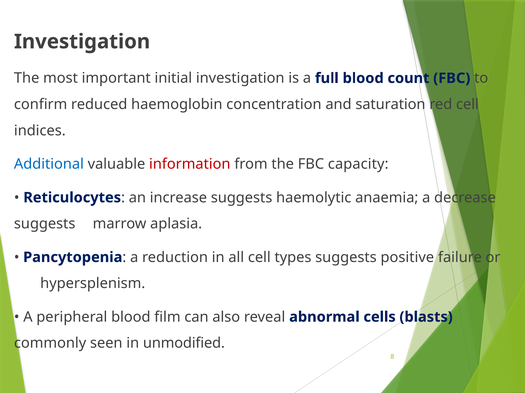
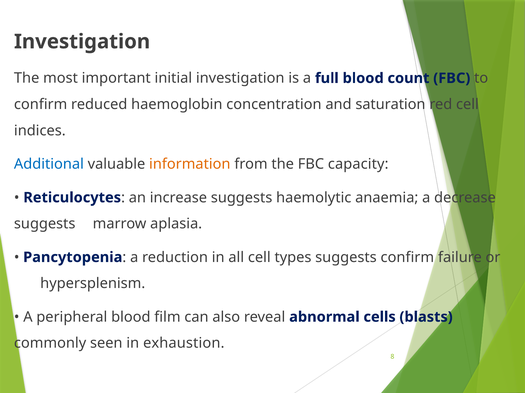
information colour: red -> orange (190, 164)
suggests positive: positive -> confirm (407, 258)
unmodified: unmodified -> exhaustion (184, 344)
